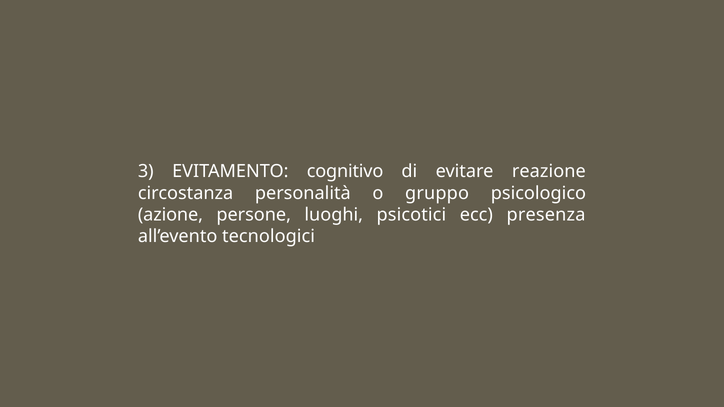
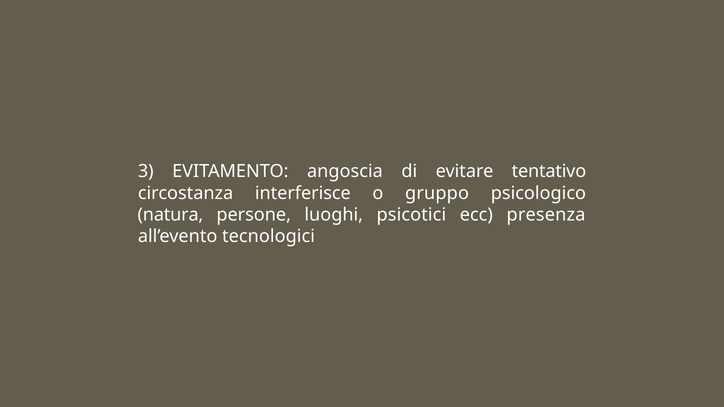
cognitivo: cognitivo -> angoscia (345, 172)
reazione: reazione -> tentativo (549, 172)
personalità: personalità -> interferisce (303, 193)
azione: azione -> natura (170, 215)
